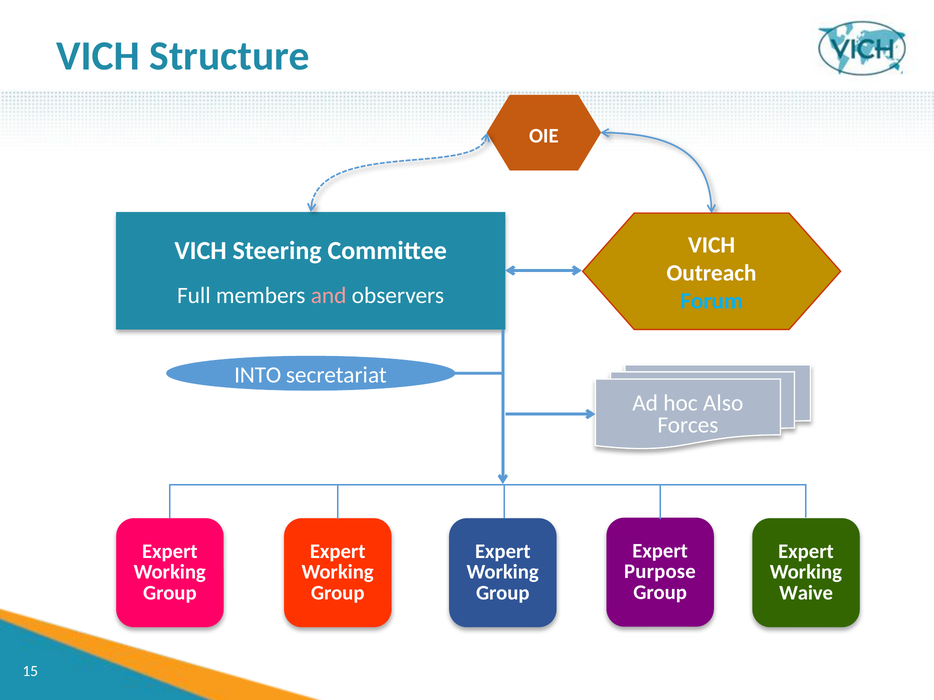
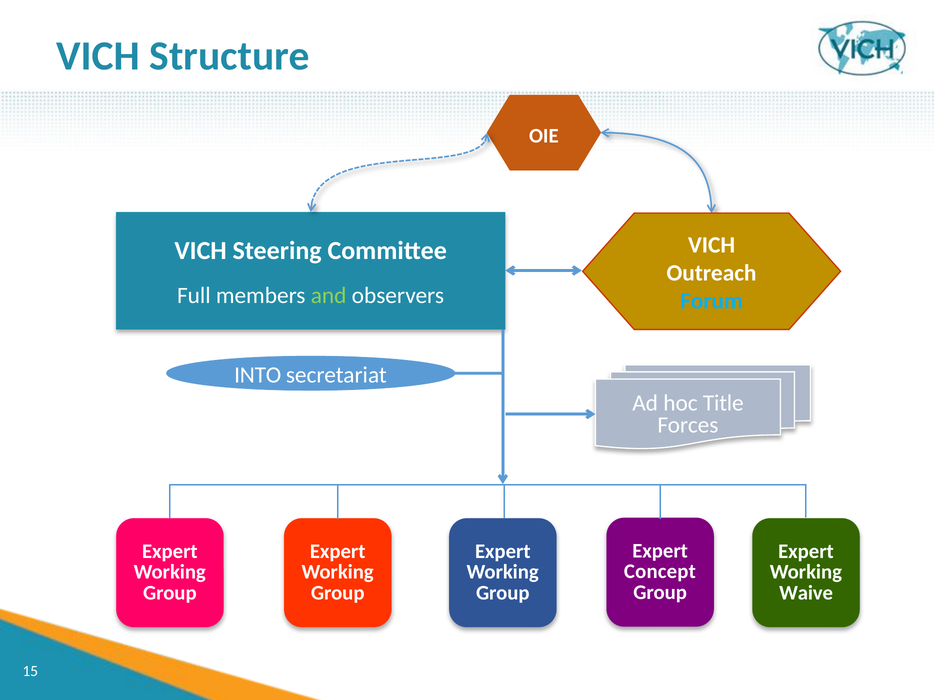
and colour: pink -> light green (329, 296)
Also: Also -> Title (723, 403)
Purpose: Purpose -> Concept (660, 572)
